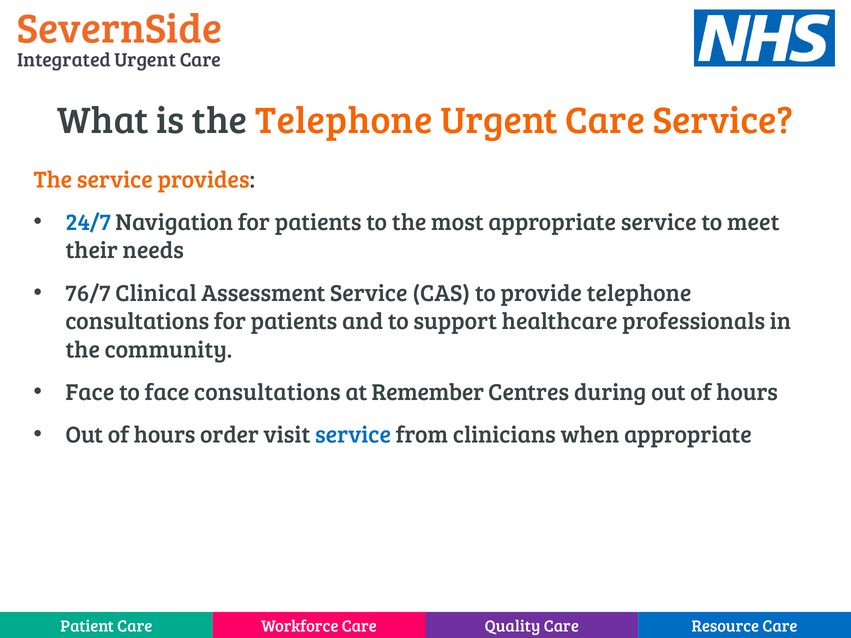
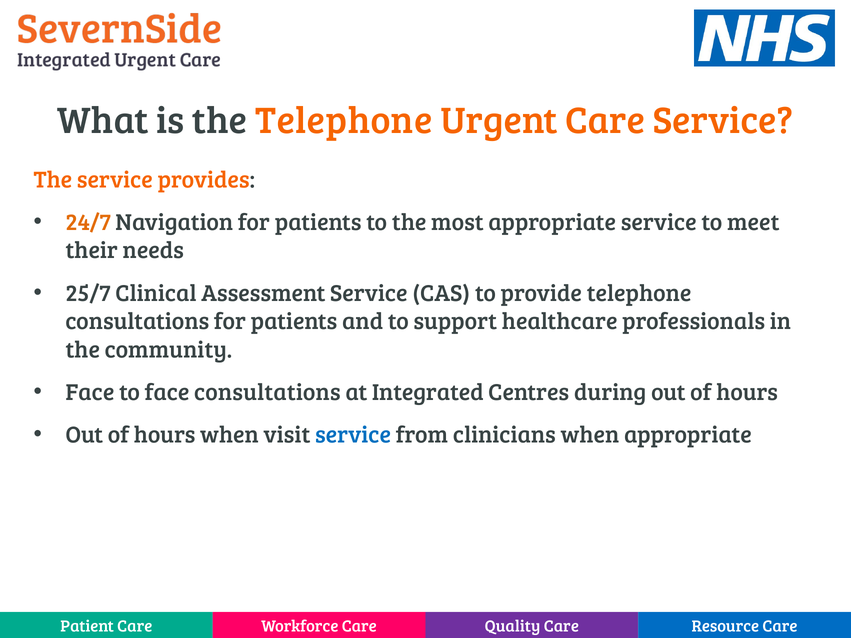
24/7 colour: blue -> orange (88, 222)
76/7: 76/7 -> 25/7 (88, 293)
Remember: Remember -> Integrated (428, 393)
hours order: order -> when (229, 435)
